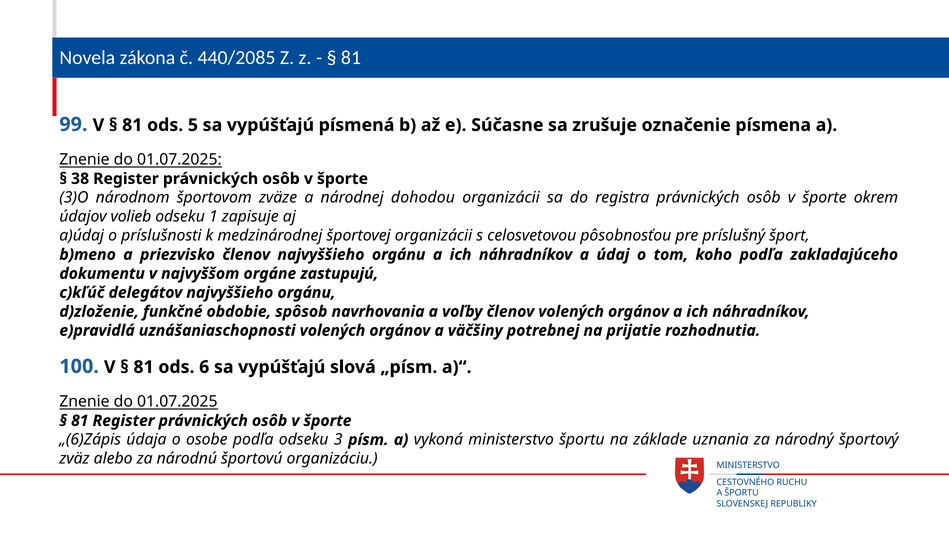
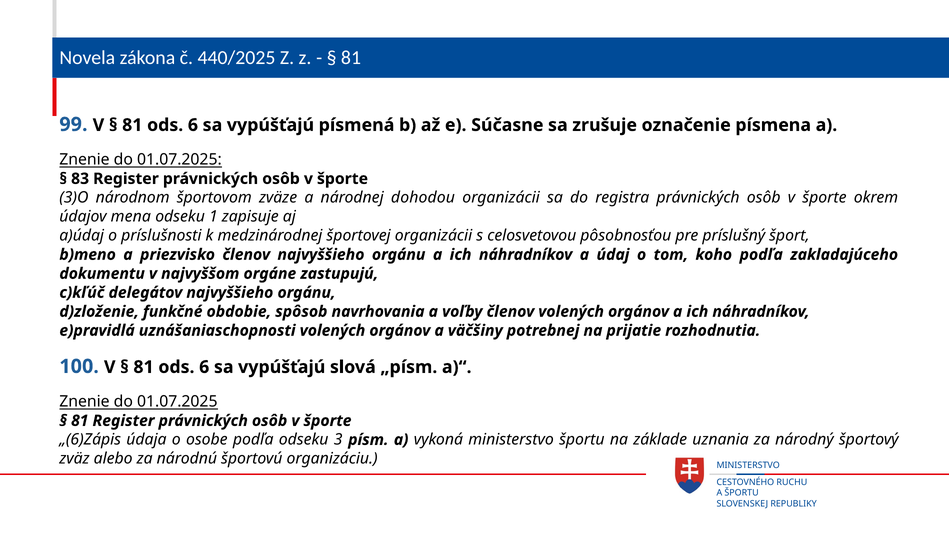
440/2085: 440/2085 -> 440/2025 (236, 58)
5: 5 -> 6 (193, 125)
38: 38 -> 83 (80, 179)
volieb: volieb -> mena (131, 217)
